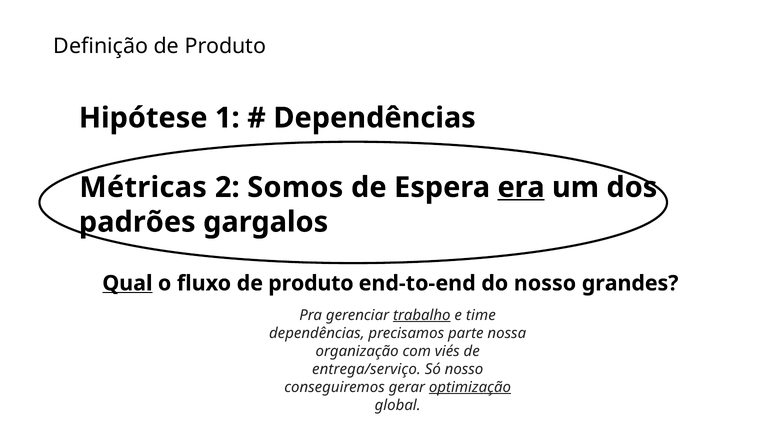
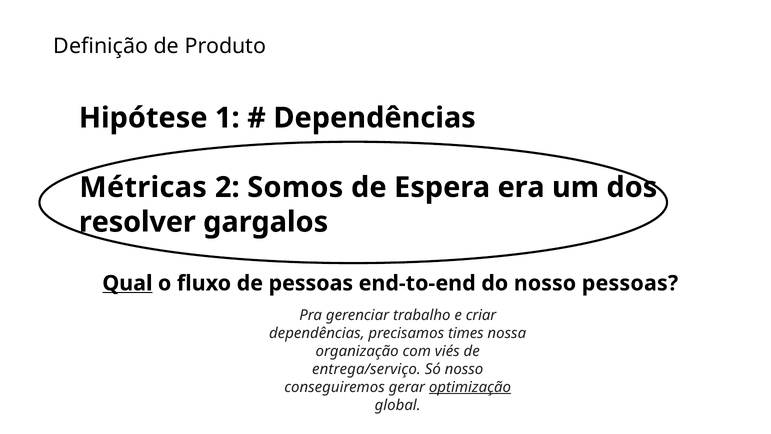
era underline: present -> none (521, 187)
padrões: padrões -> resolver (137, 222)
fluxo de produto: produto -> pessoas (311, 283)
nosso grandes: grandes -> pessoas (630, 283)
trabalho underline: present -> none (422, 315)
time: time -> criar (481, 315)
parte: parte -> times (466, 333)
